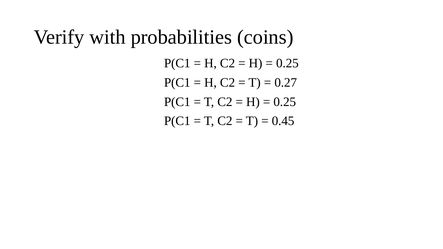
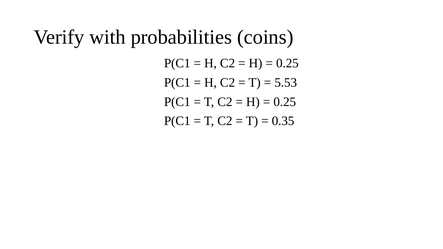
0.27: 0.27 -> 5.53 (286, 83)
0.45: 0.45 -> 0.35 (283, 121)
